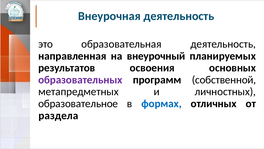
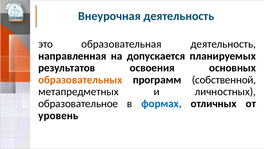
внеурочный: внеурочный -> допускается (156, 56)
образовательных colour: purple -> orange (80, 80)
раздела: раздела -> уровень (58, 115)
